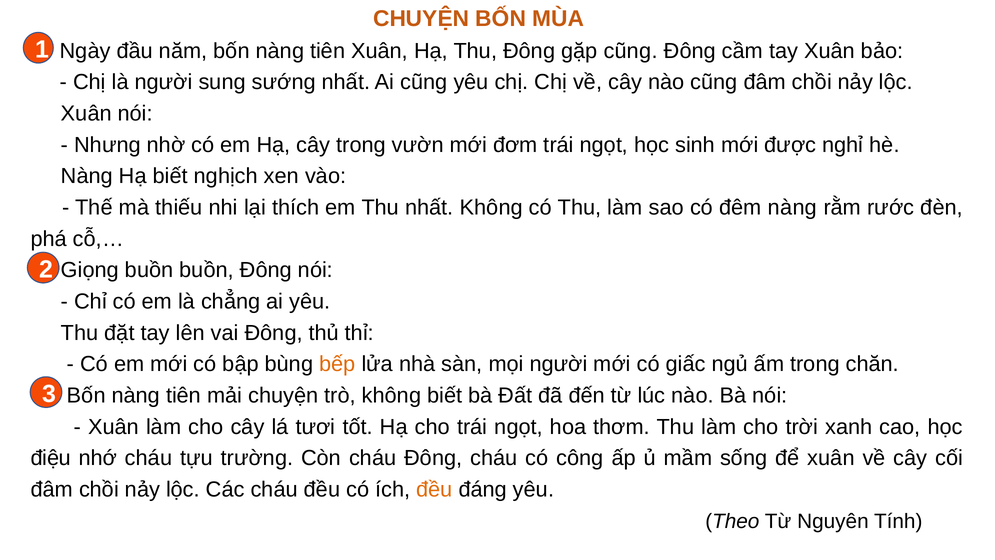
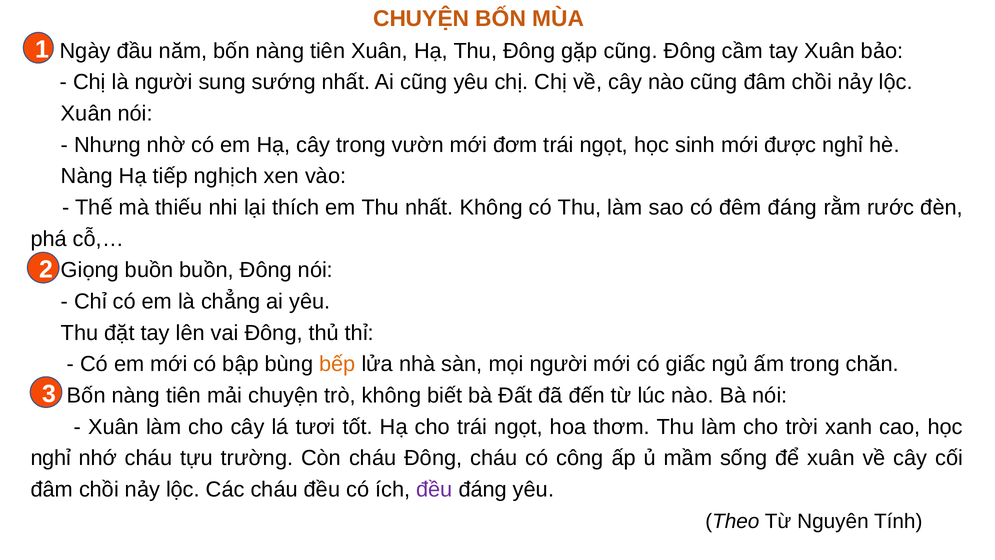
Hạ biết: biết -> tiếp (170, 176)
đêm nàng: nàng -> đáng (792, 207)
điệu: điệu -> nghỉ (51, 458)
đều colour: orange -> purple (434, 489)
